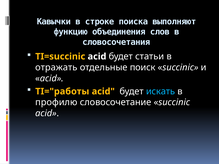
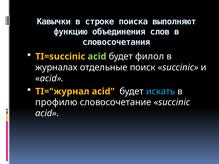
acid colour: white -> light green (97, 57)
статьи: статьи -> филол (150, 57)
отражать: отражать -> журналах (56, 68)
TI="работы: TI="работы -> TI="журнал (62, 92)
